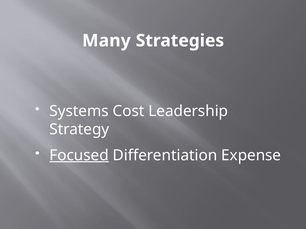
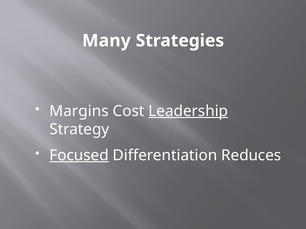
Systems: Systems -> Margins (79, 111)
Leadership underline: none -> present (188, 111)
Expense: Expense -> Reduces (251, 156)
